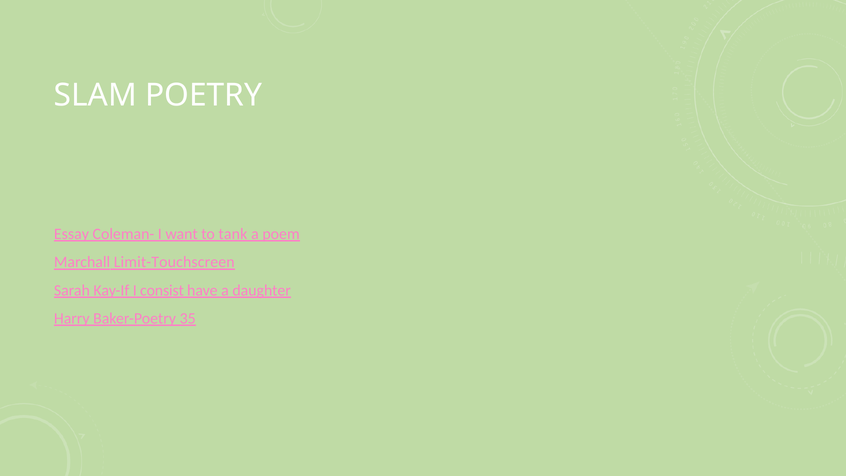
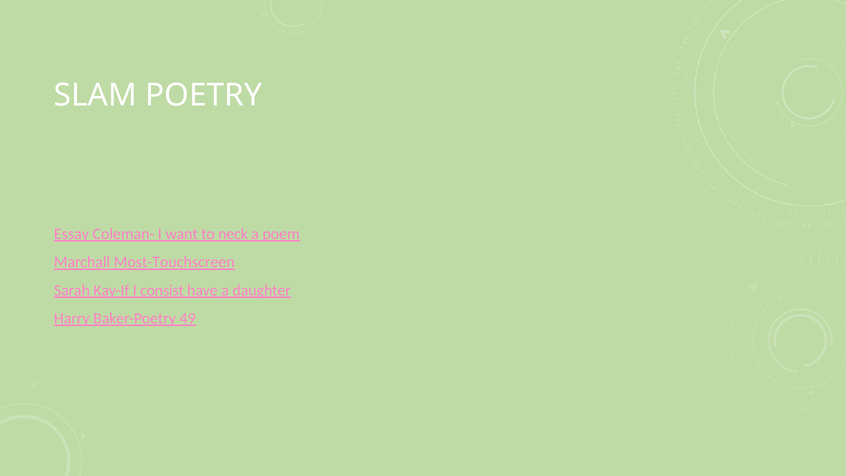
tank: tank -> neck (233, 234)
Limit-Touchscreen: Limit-Touchscreen -> Most-Touchscreen (174, 262)
35: 35 -> 49 (188, 318)
